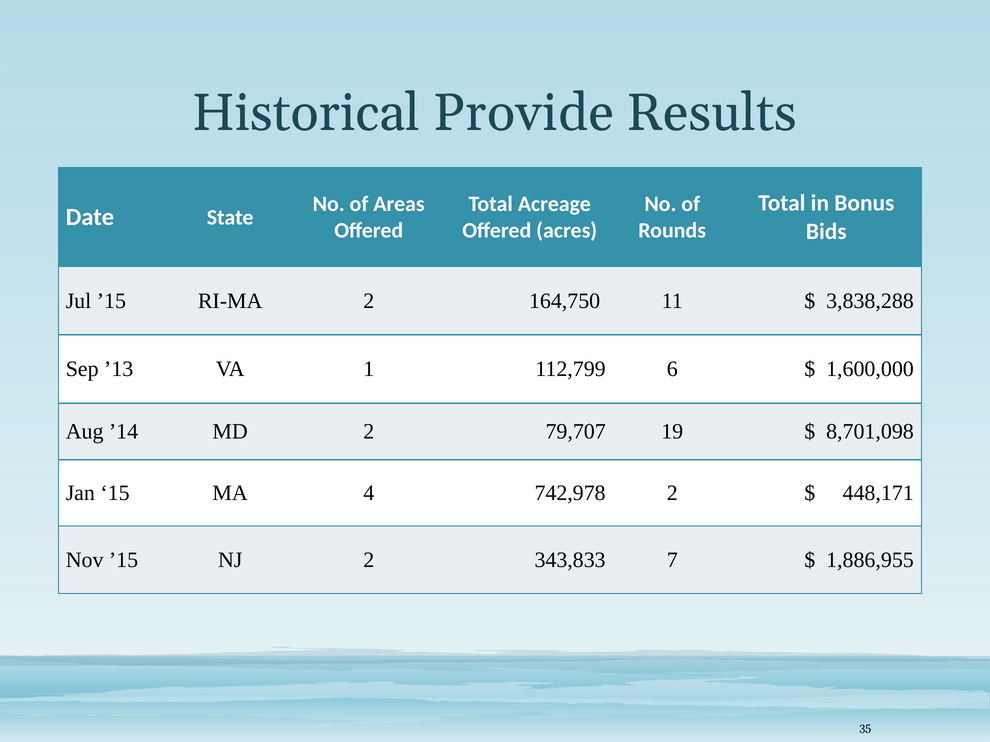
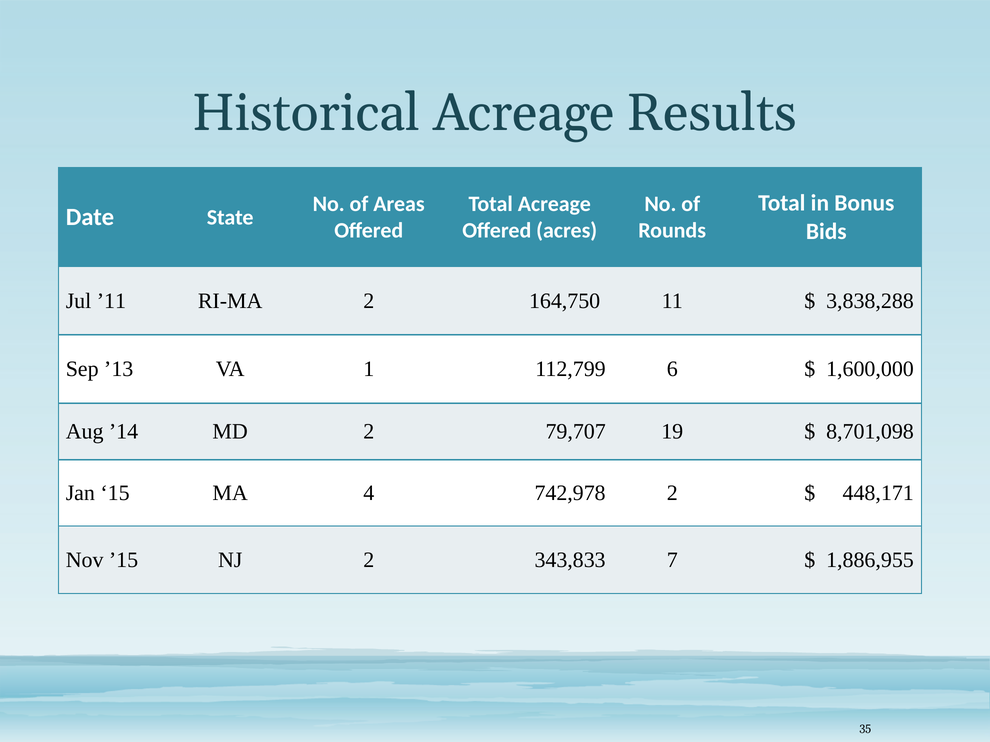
Historical Provide: Provide -> Acreage (524, 113)
Jul ’15: ’15 -> ’11 (111, 301)
